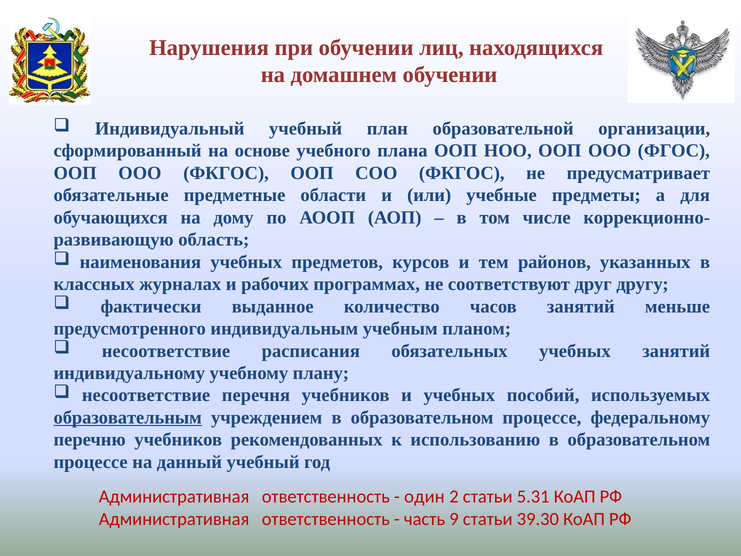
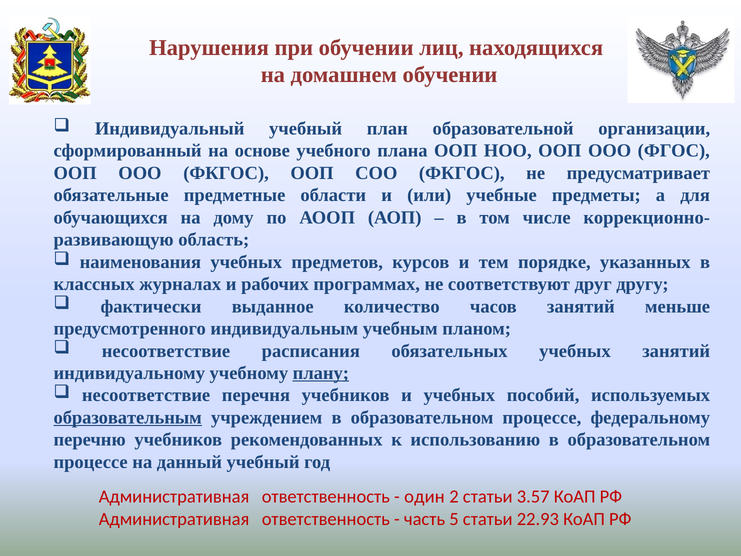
районов: районов -> порядке (554, 262)
плану underline: none -> present (321, 373)
5.31: 5.31 -> 3.57 (533, 497)
9: 9 -> 5 (454, 519)
39.30: 39.30 -> 22.93 (538, 519)
